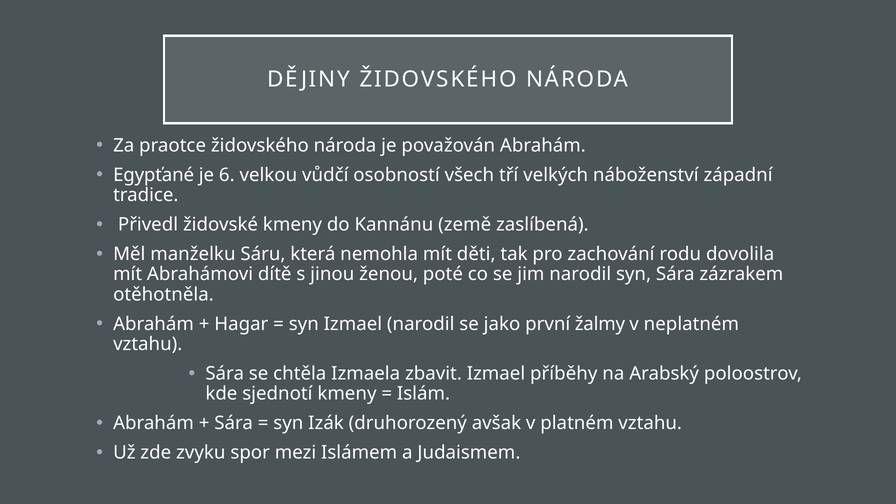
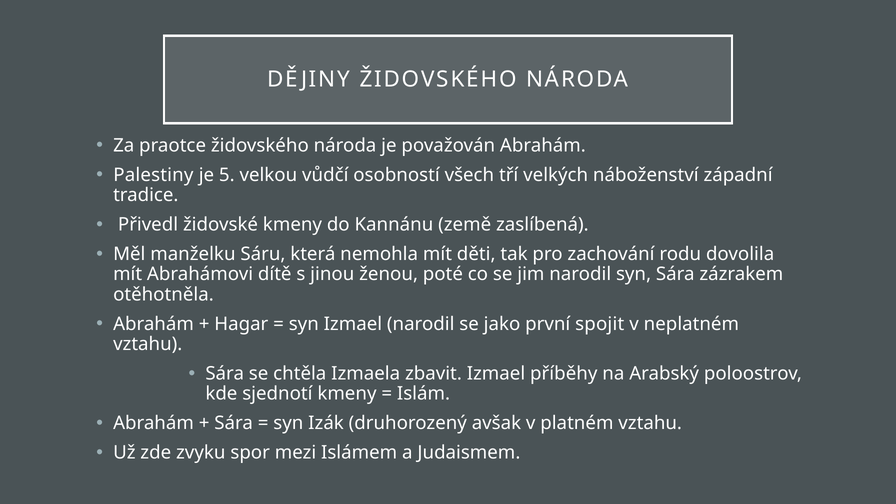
Egypťané: Egypťané -> Palestiny (153, 175)
6: 6 -> 5 (227, 175)
žalmy: žalmy -> spojit (600, 324)
